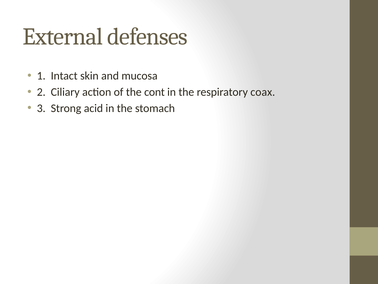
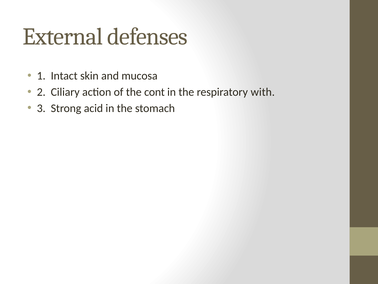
coax: coax -> with (263, 92)
